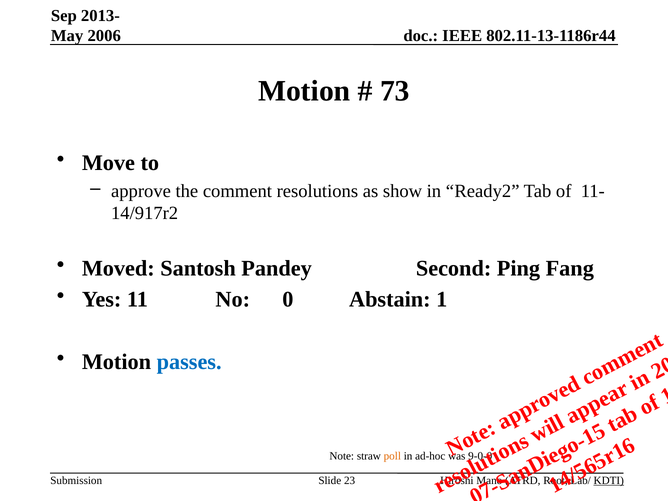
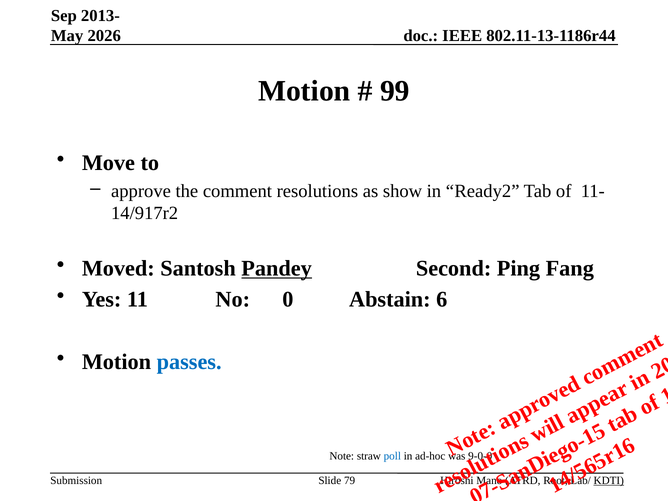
2006: 2006 -> 2026 (104, 36)
73: 73 -> 99 (395, 91)
Pandey underline: none -> present (277, 268)
Abstain 1: 1 -> 6 (442, 300)
poll colour: orange -> blue (392, 456)
23: 23 -> 79 (350, 480)
